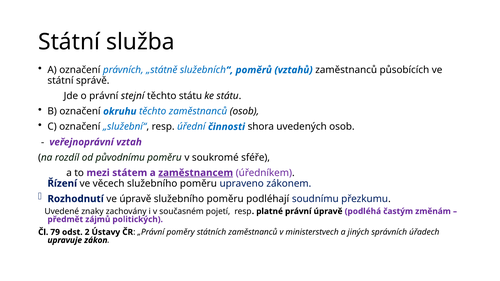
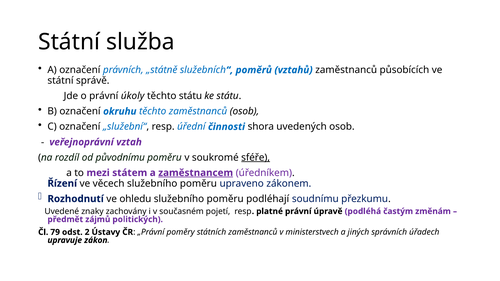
stejní: stejní -> úkoly (133, 96)
sféře underline: none -> present (256, 158)
ve úpravě: úpravě -> ohledu (135, 199)
